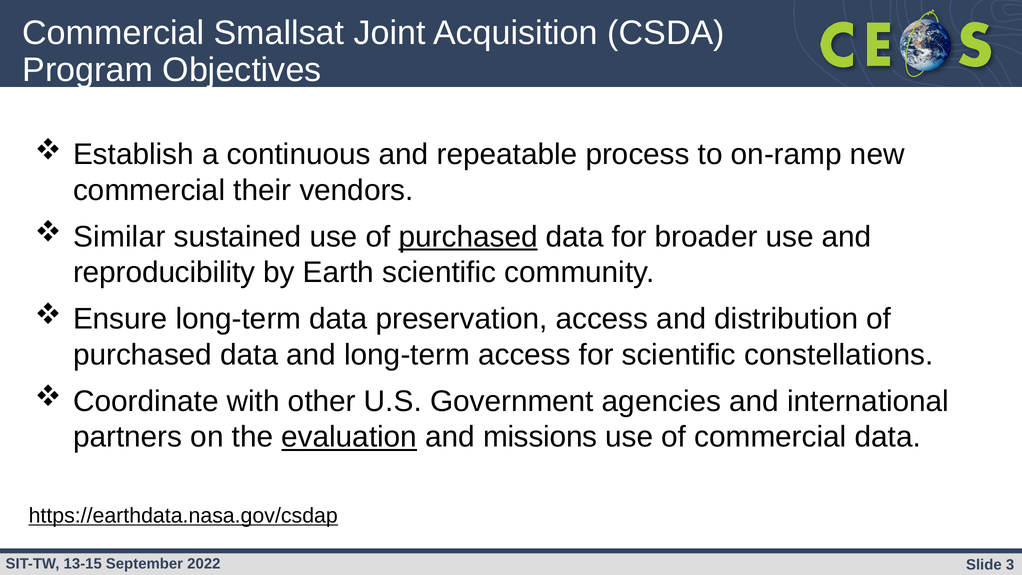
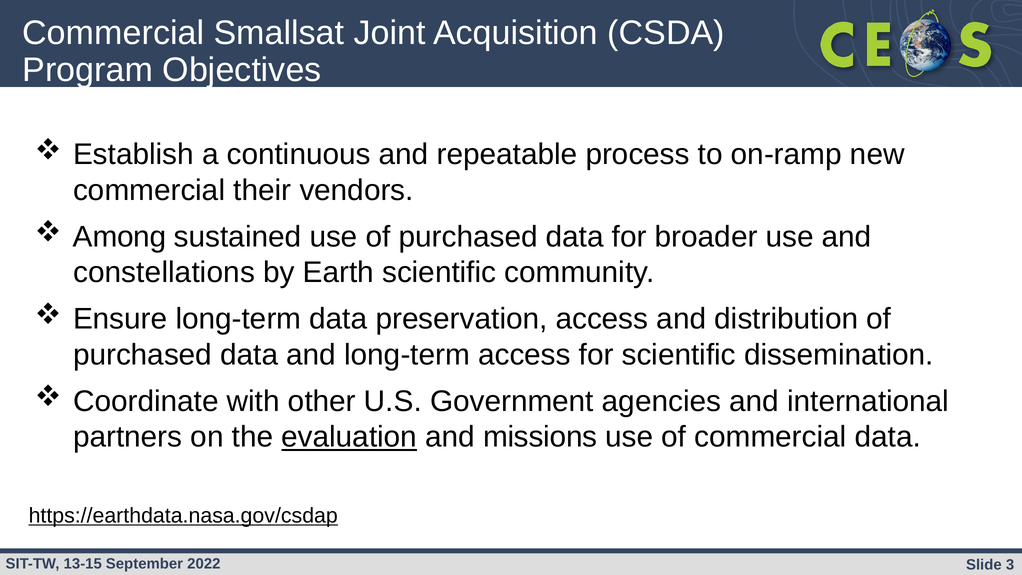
Similar: Similar -> Among (120, 237)
purchased underline: present -> none (468, 237)
reproducibility: reproducibility -> constellations (164, 272)
constellations: constellations -> dissemination (839, 355)
